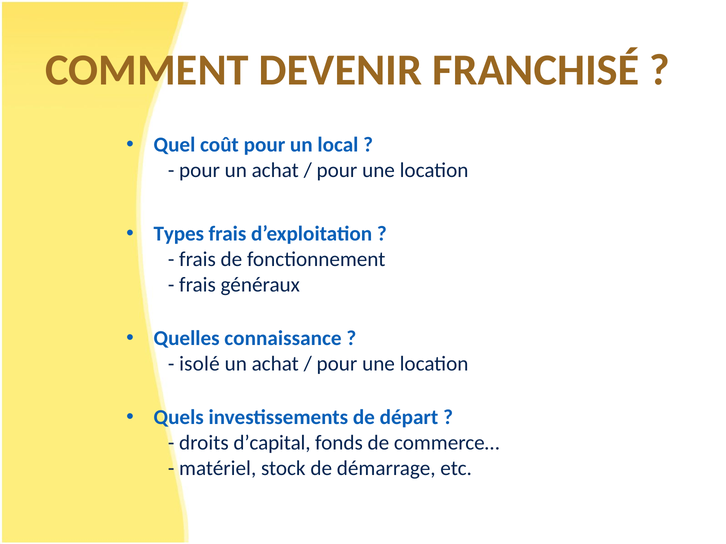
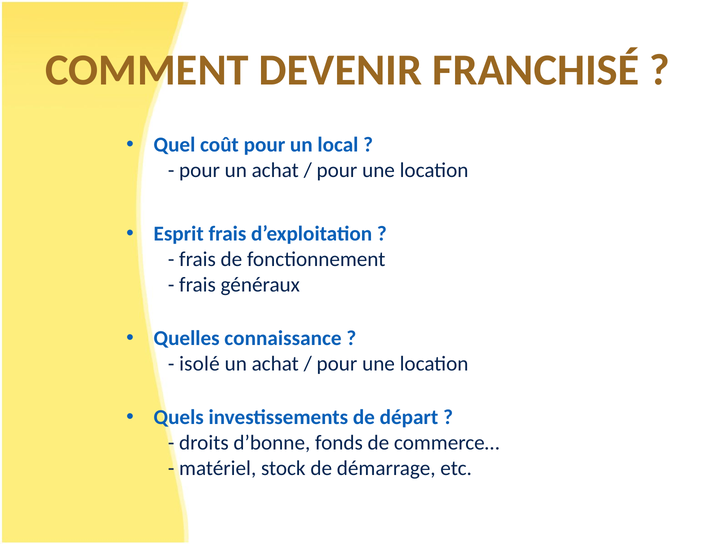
Types: Types -> Esprit (179, 234)
d’capital: d’capital -> d’bonne (272, 443)
